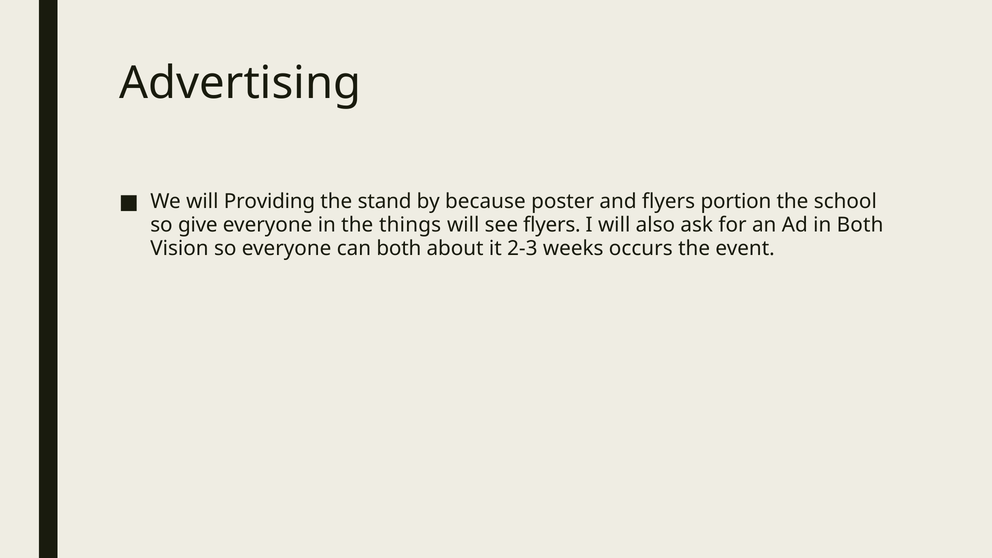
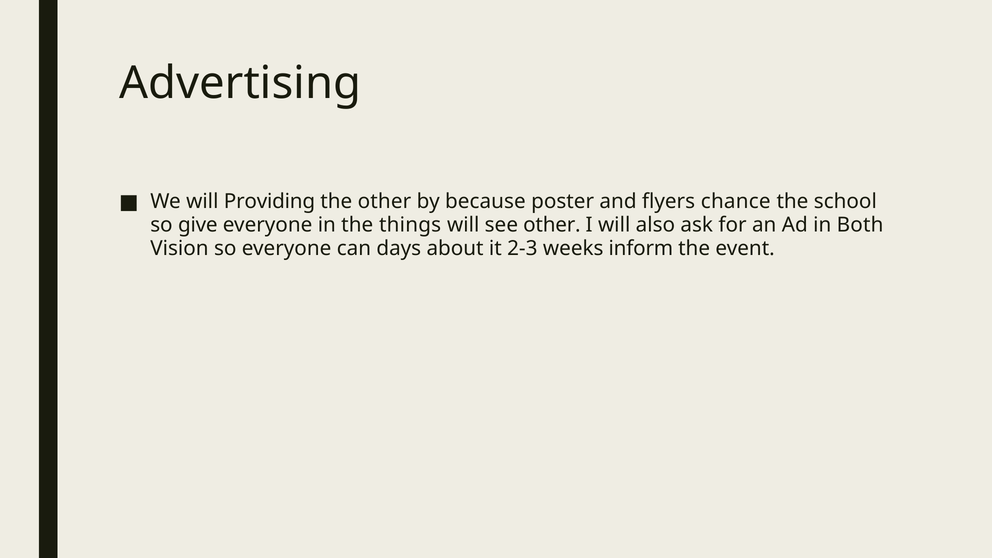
the stand: stand -> other (384, 202)
portion: portion -> chance (736, 202)
see flyers: flyers -> other (552, 225)
can both: both -> days (399, 248)
occurs: occurs -> inform (641, 248)
